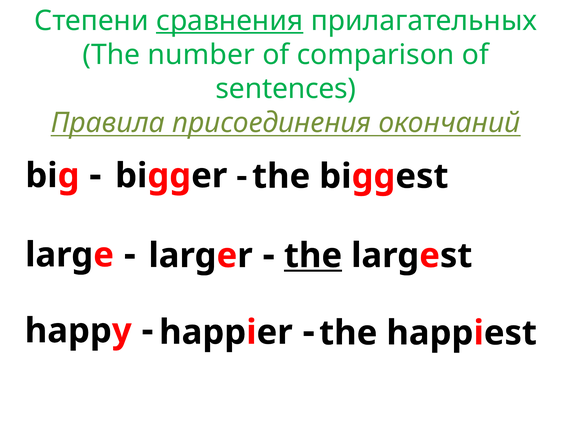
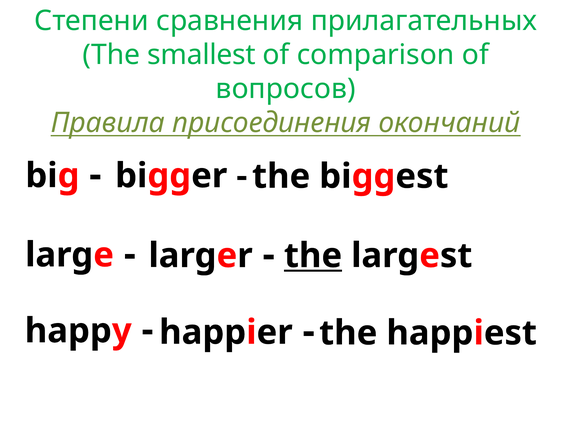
сравнения underline: present -> none (230, 21)
number: number -> smallest (202, 55)
sentences: sentences -> вопросов (286, 89)
